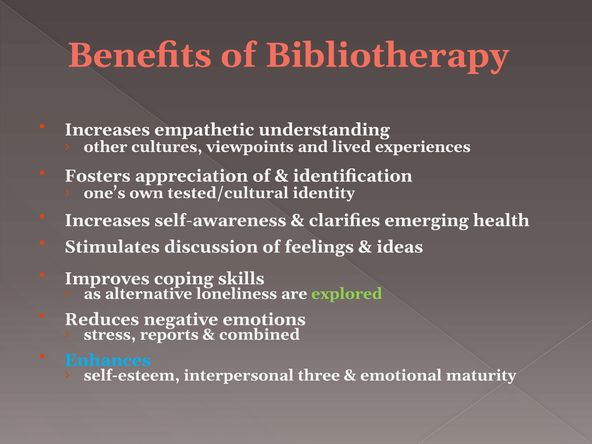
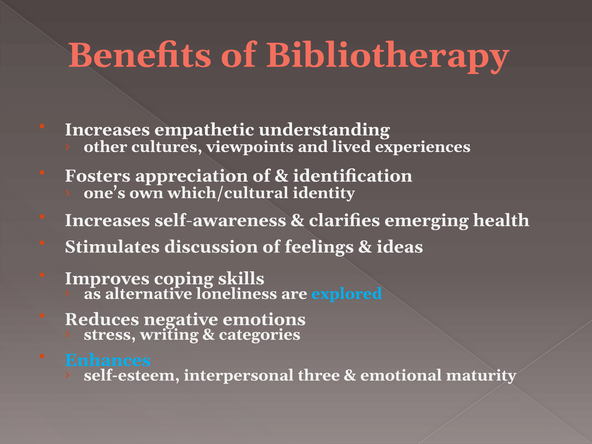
tested/cultural: tested/cultural -> which/cultural (228, 193)
explored colour: light green -> light blue (347, 294)
reports: reports -> writing (169, 335)
combined: combined -> categories (260, 335)
